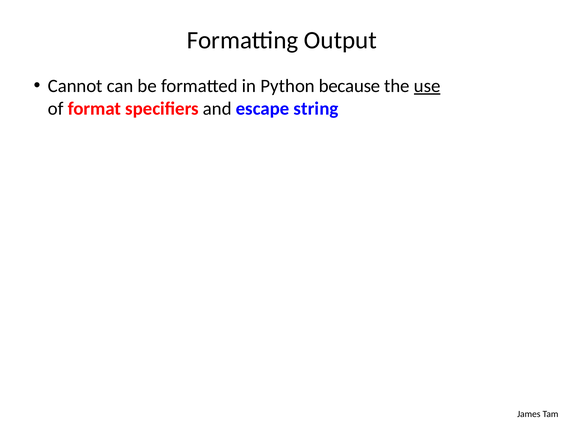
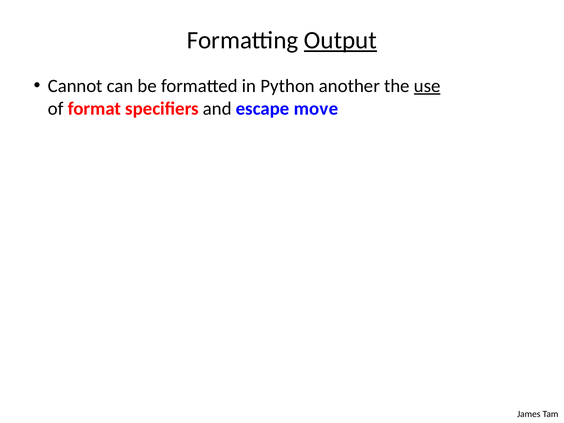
Output underline: none -> present (340, 40)
because: because -> another (349, 86)
string: string -> move (316, 108)
